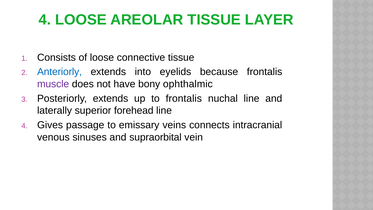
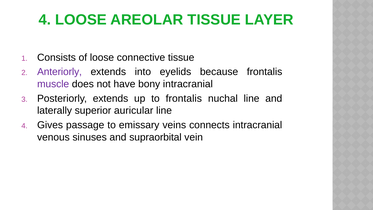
Anteriorly colour: blue -> purple (60, 72)
bony ophthalmic: ophthalmic -> intracranial (188, 84)
forehead: forehead -> auricular (134, 111)
